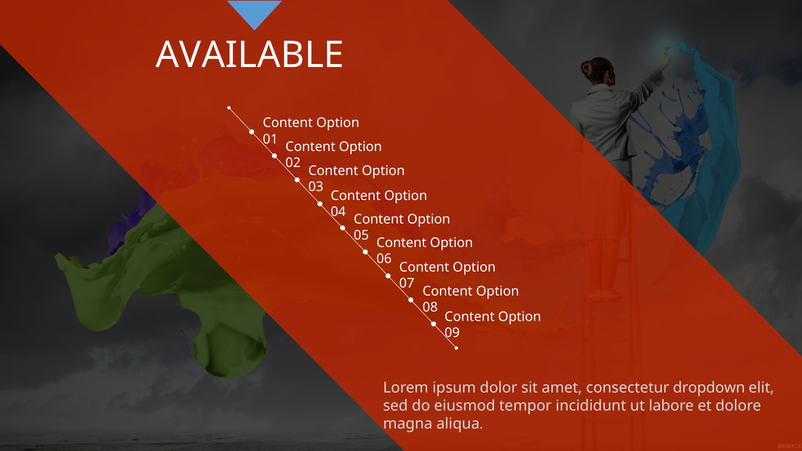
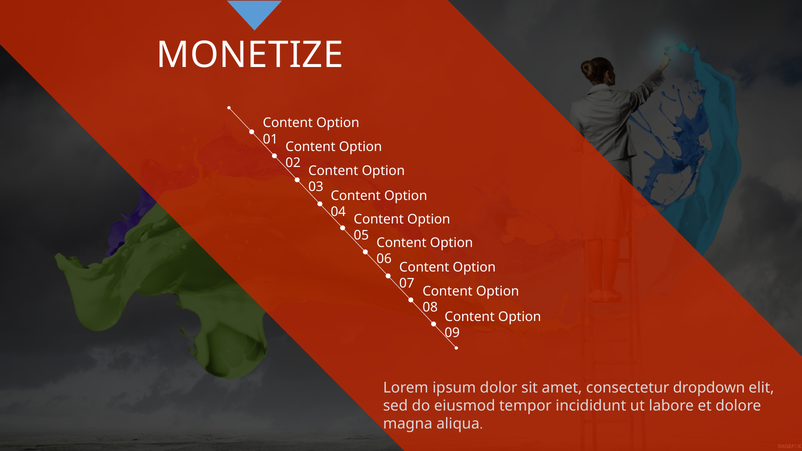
AVAILABLE: AVAILABLE -> MONETIZE (250, 55)
